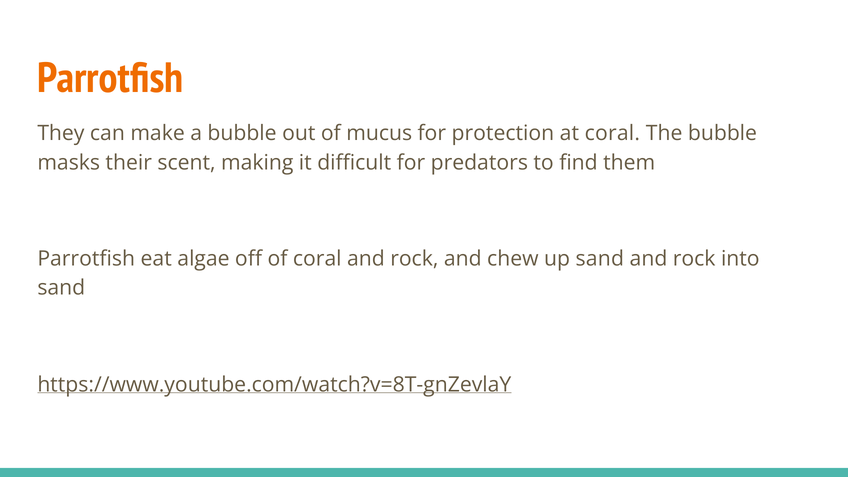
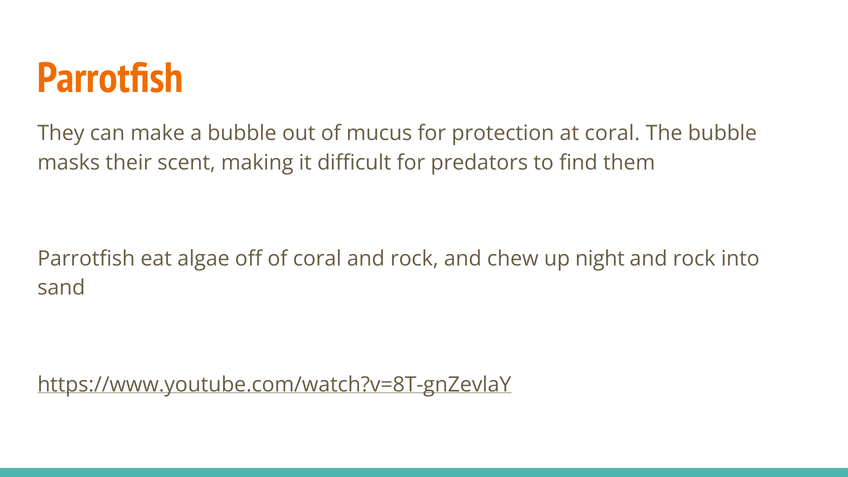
up sand: sand -> night (600, 259)
